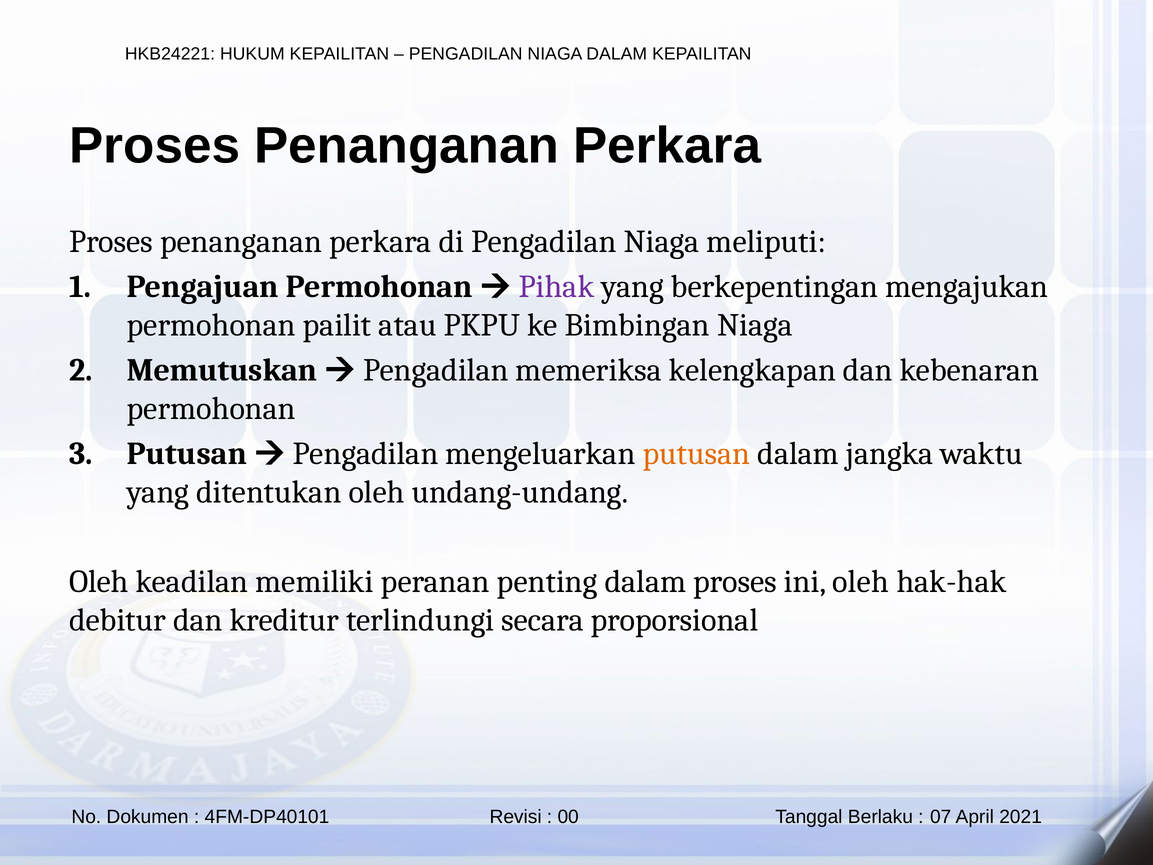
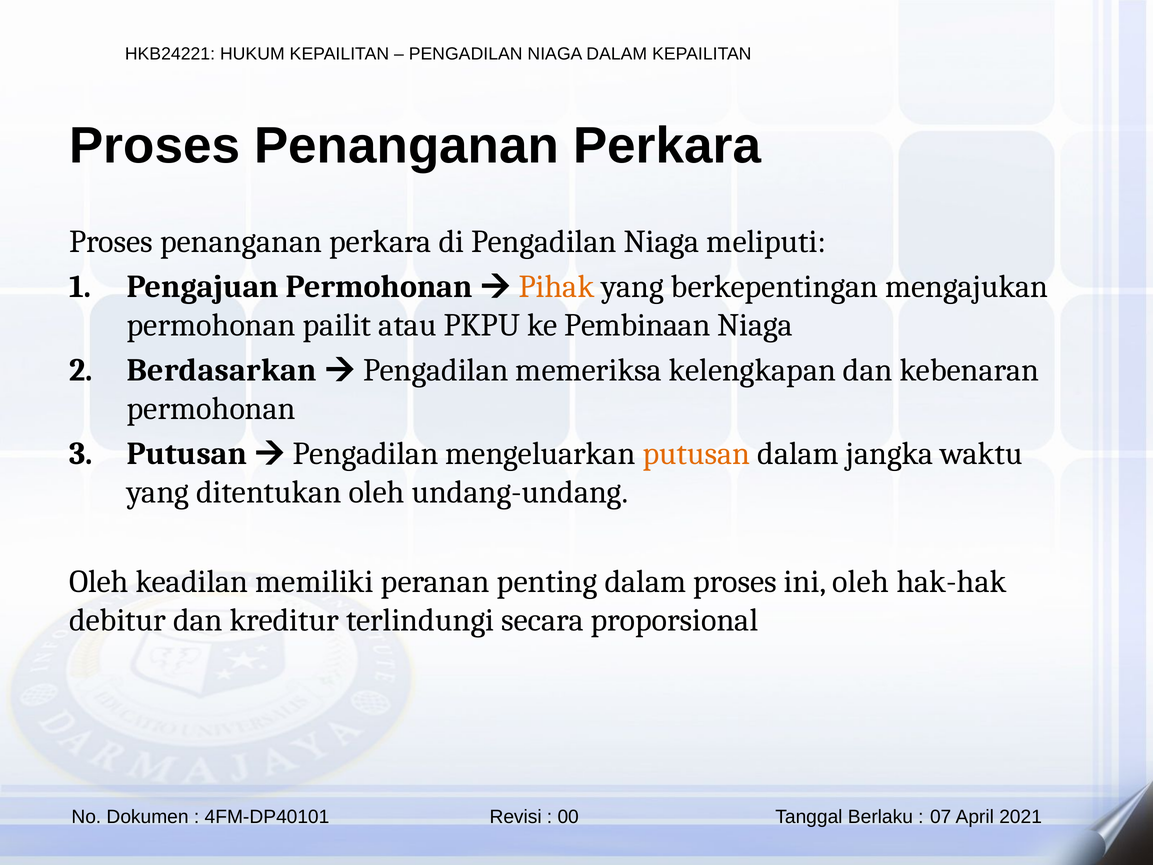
Pihak colour: purple -> orange (557, 287)
Bimbingan: Bimbingan -> Pembinaan (637, 325)
Memutuskan: Memutuskan -> Berdasarkan (222, 370)
